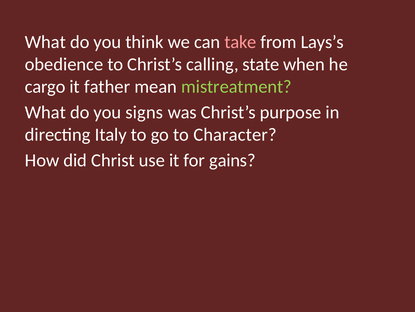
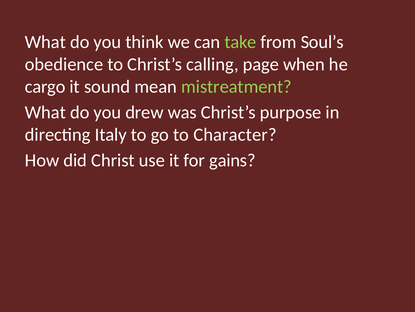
take colour: pink -> light green (240, 42)
Lays’s: Lays’s -> Soul’s (322, 42)
state: state -> page (261, 64)
father: father -> sound (107, 86)
signs: signs -> drew (144, 112)
